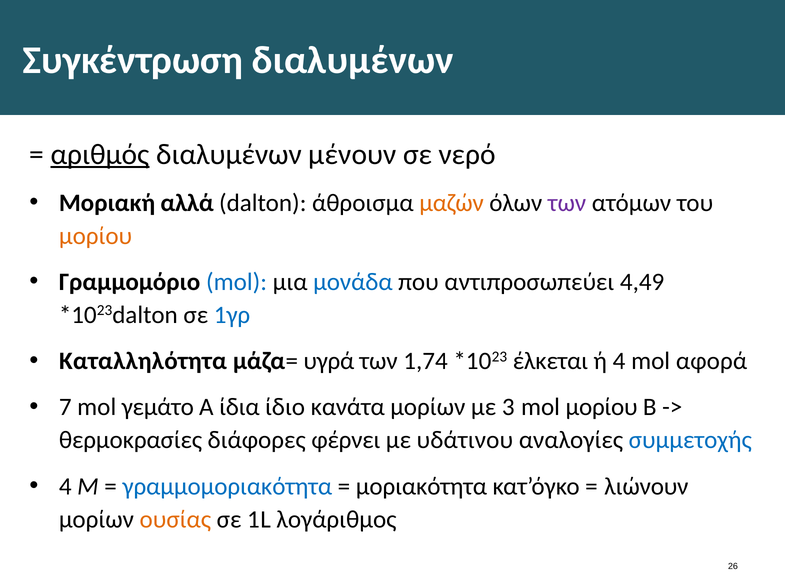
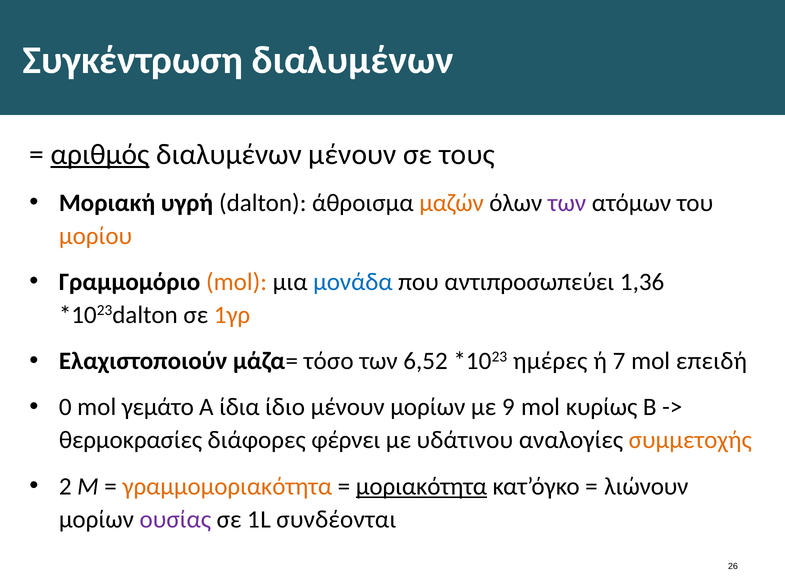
νερό: νερό -> τους (467, 155)
αλλά: αλλά -> υγρή (187, 203)
mol colour: blue -> orange (237, 282)
4,49: 4,49 -> 1,36 (642, 282)
1γρ colour: blue -> orange (232, 315)
Καταλληλότητα: Καταλληλότητα -> Ελαχιστοποιούν (143, 362)
υγρά: υγρά -> τόσο (329, 362)
1,74: 1,74 -> 6,52 (426, 362)
έλκεται: έλκεται -> ημέρες (550, 362)
ή 4: 4 -> 7 (619, 362)
αφορά: αφορά -> επειδή (712, 362)
7: 7 -> 0 (65, 408)
ίδιο κανάτα: κανάτα -> μένουν (348, 408)
3: 3 -> 9 (508, 408)
mol μορίου: μορίου -> κυρίως (602, 408)
συμμετοχής colour: blue -> orange (690, 441)
4: 4 -> 2 (65, 487)
γραμμομοριακότητα colour: blue -> orange (227, 487)
μοριακότητα underline: none -> present (421, 487)
ουσίας colour: orange -> purple (175, 520)
λογάριθμος: λογάριθμος -> συνδέονται (336, 520)
